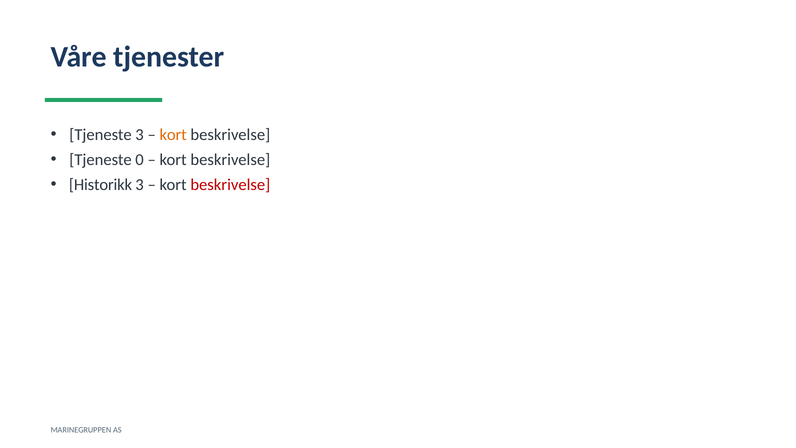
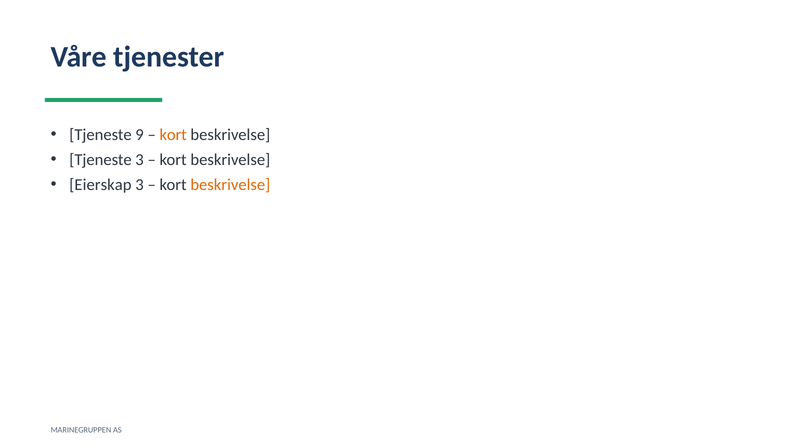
Tjeneste 3: 3 -> 9 (140, 135)
Tjeneste 0: 0 -> 3 (140, 160)
Historikk: Historikk -> Eierskap (100, 185)
beskrivelse colour: red -> orange (230, 185)
